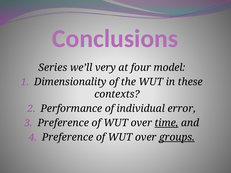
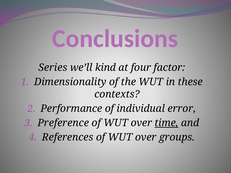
very: very -> kind (105, 68)
model: model -> factor (169, 68)
Preference: Preference -> References (68, 137)
groups underline: present -> none (177, 137)
